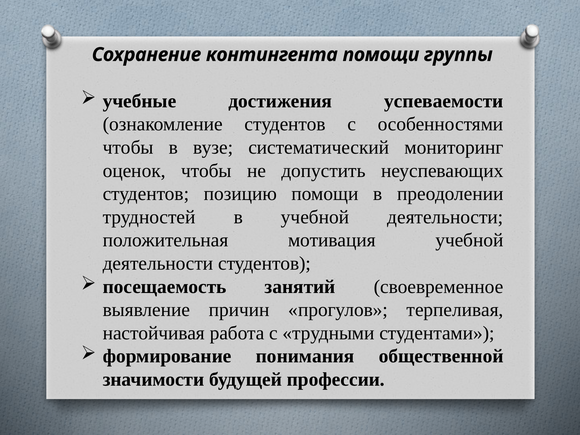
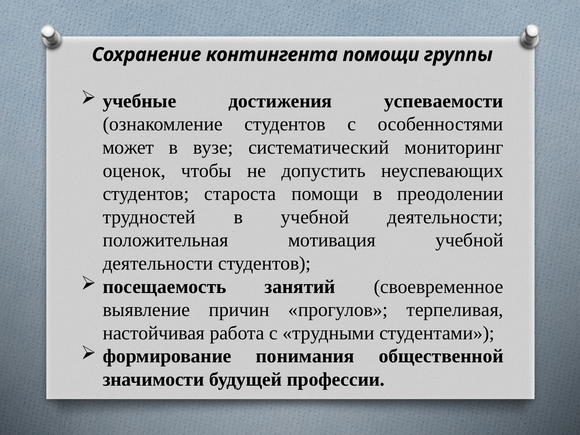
чтобы: чтобы -> может (128, 147)
позицию: позицию -> староста (240, 194)
